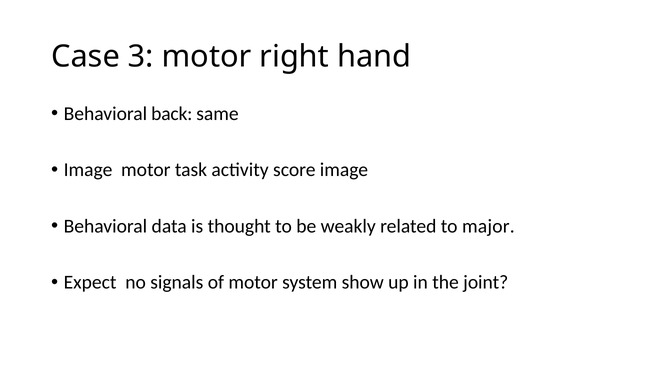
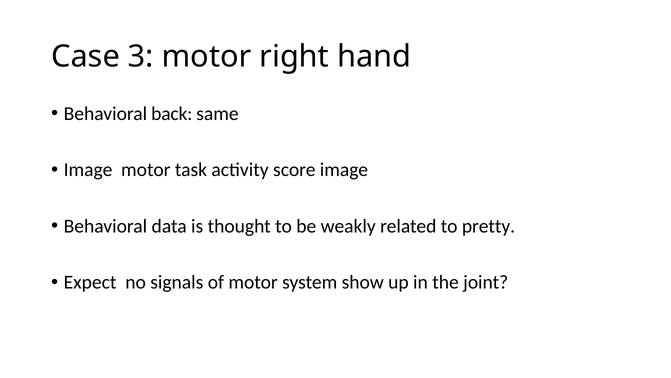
major: major -> pretty (489, 226)
